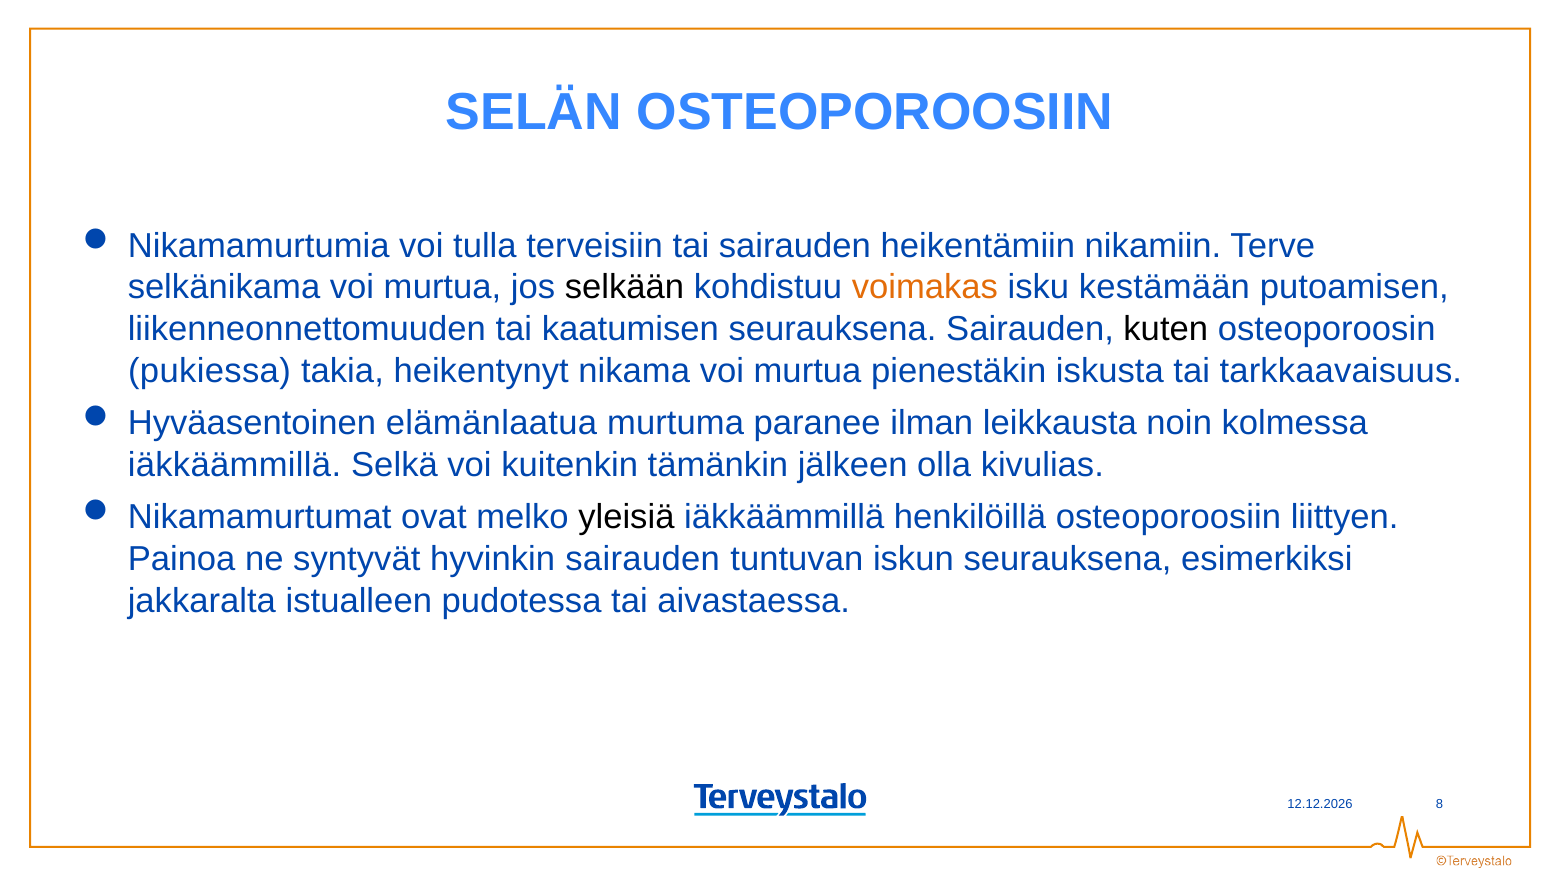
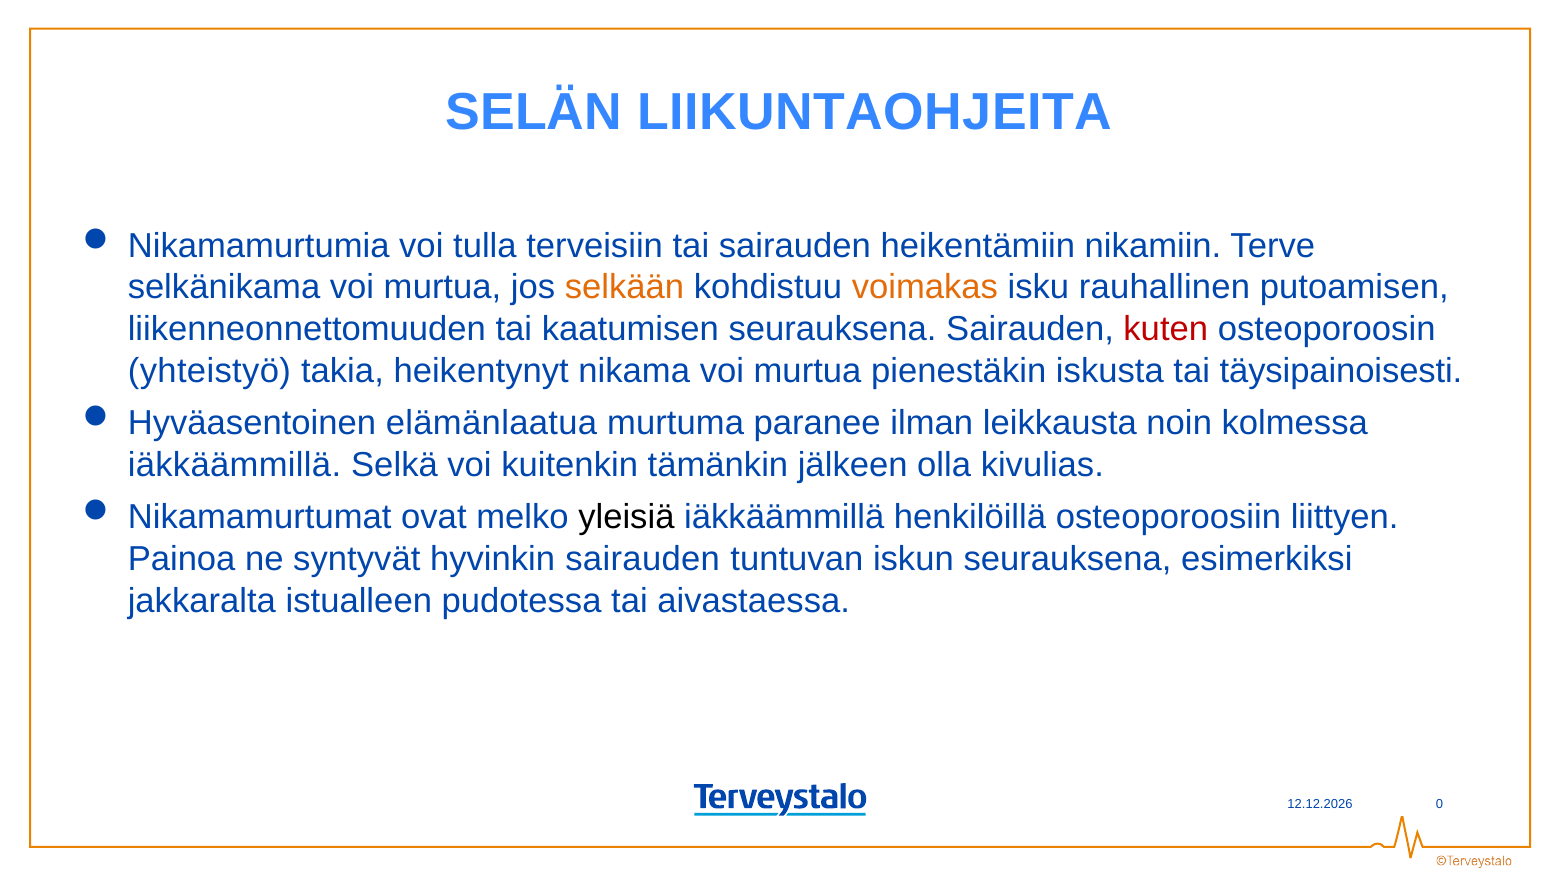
SELÄN OSTEOPOROOSIIN: OSTEOPOROOSIIN -> LIIKUNTAOHJEITA (875, 112)
selkään colour: black -> orange (624, 287)
kestämään: kestämään -> rauhallinen (1164, 287)
kuten colour: black -> red (1166, 329)
pukiessa: pukiessa -> yhteistyö (209, 370)
tarkkaavaisuus: tarkkaavaisuus -> täysipainoisesti (1341, 370)
8: 8 -> 0 (1439, 804)
